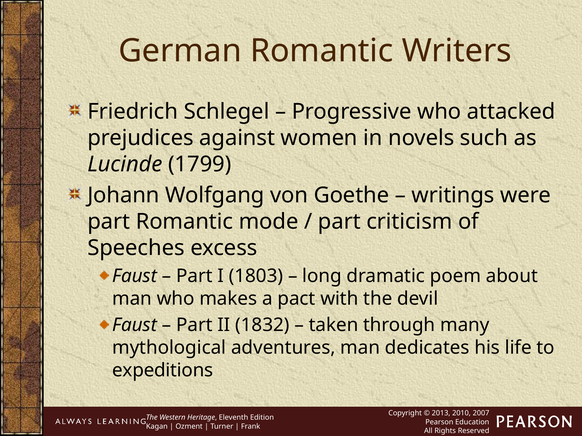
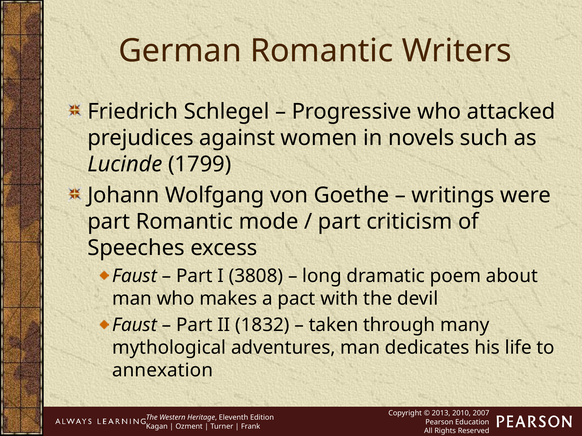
1803: 1803 -> 3808 (256, 276)
expeditions: expeditions -> annexation (163, 371)
